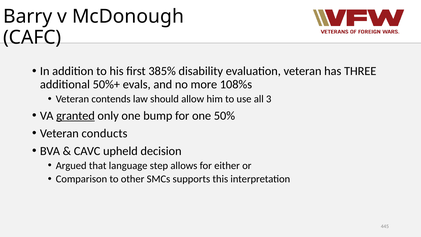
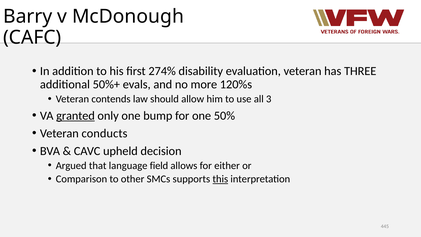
385%: 385% -> 274% (162, 71)
108%s: 108%s -> 120%s (236, 84)
step: step -> field (159, 165)
this underline: none -> present (220, 179)
